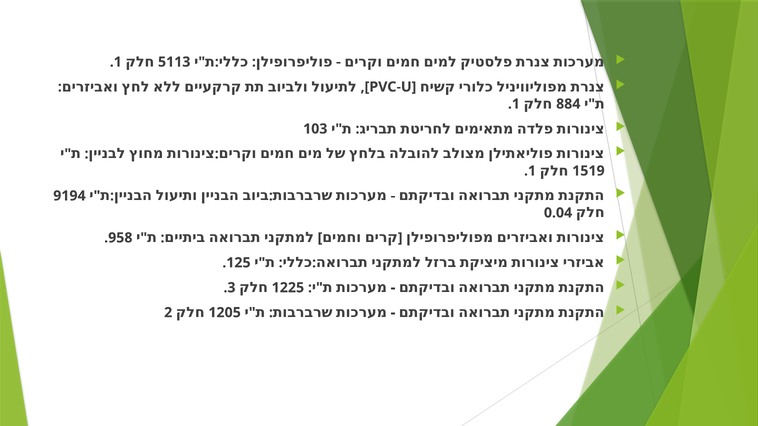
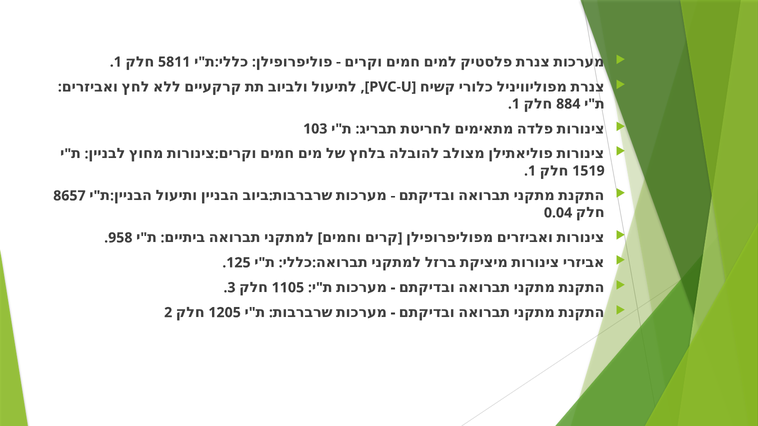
5113: 5113 -> 5811 (174, 62)
9194: 9194 -> 8657 (69, 196)
1225: 1225 -> 1105 (288, 288)
